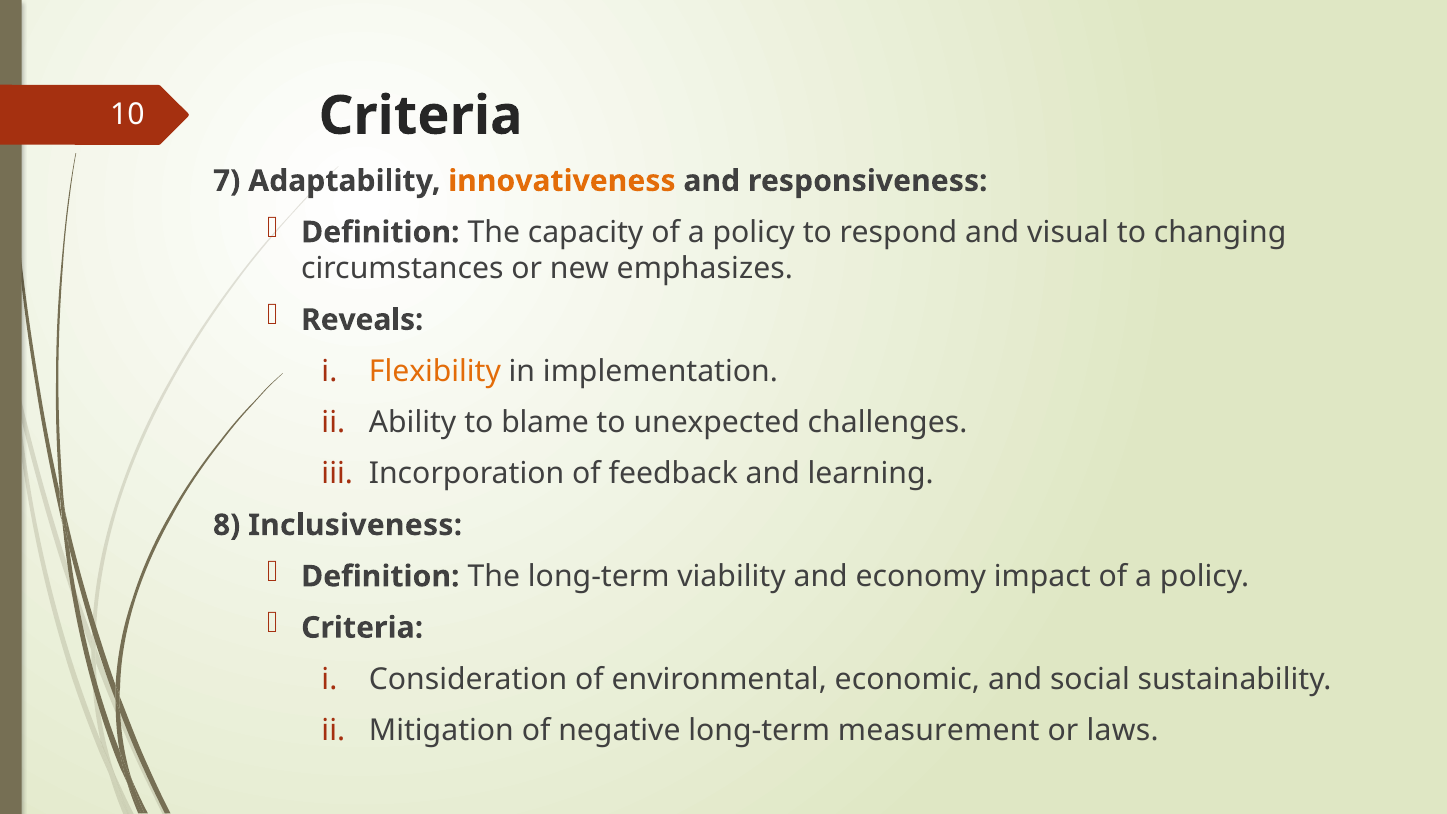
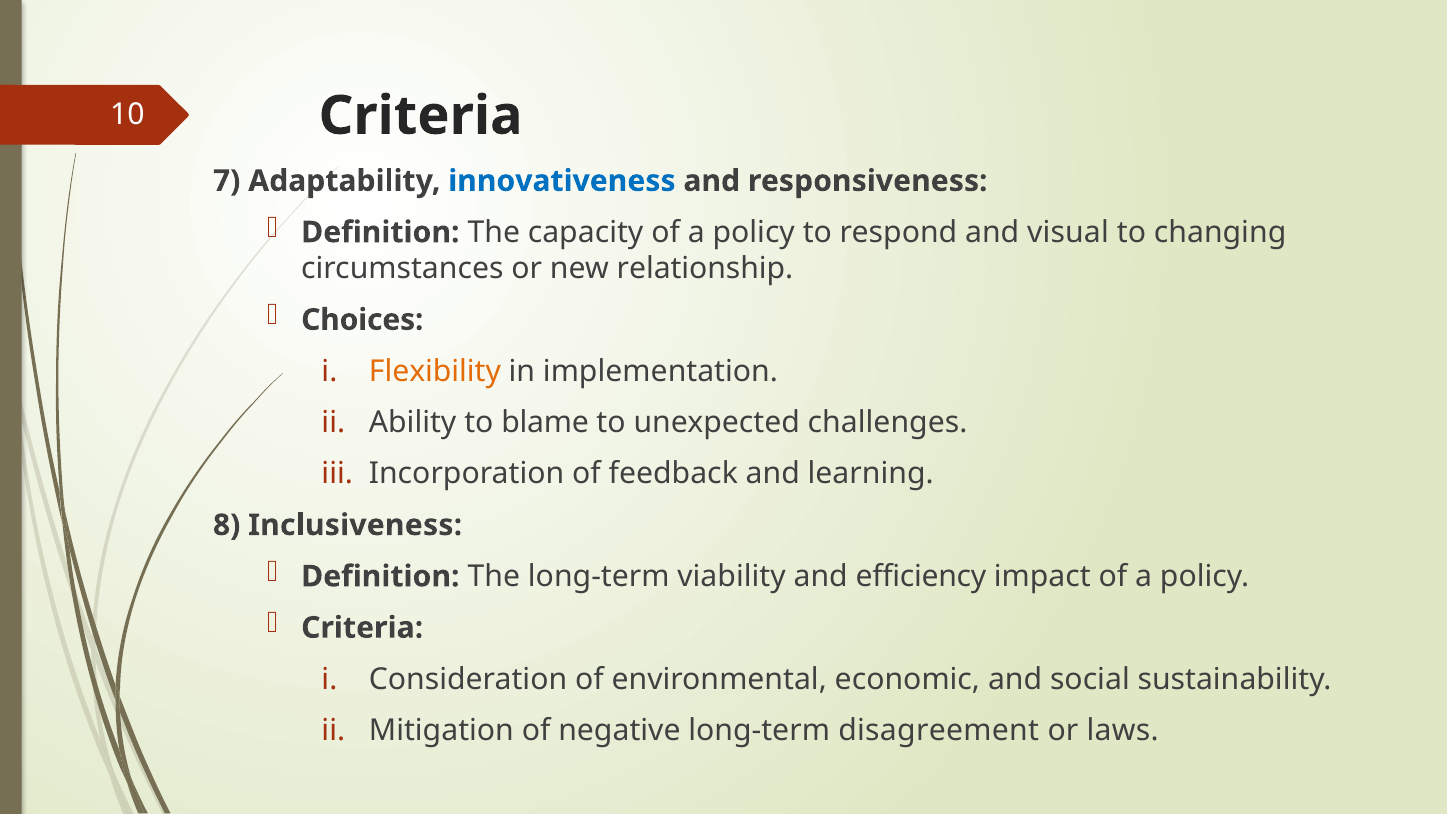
innovativeness colour: orange -> blue (562, 181)
emphasizes: emphasizes -> relationship (705, 269)
Reveals: Reveals -> Choices (362, 320)
economy: economy -> efficiency (921, 576)
measurement: measurement -> disagreement (939, 730)
